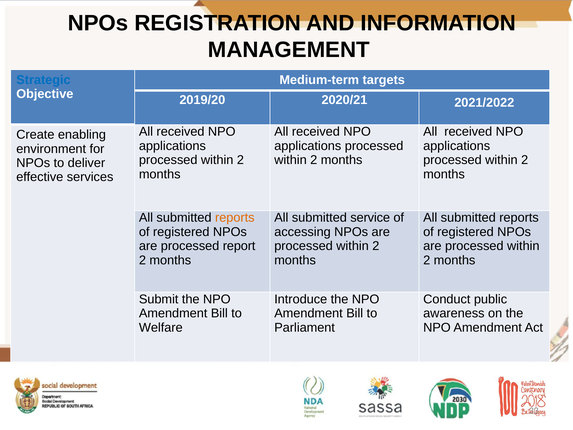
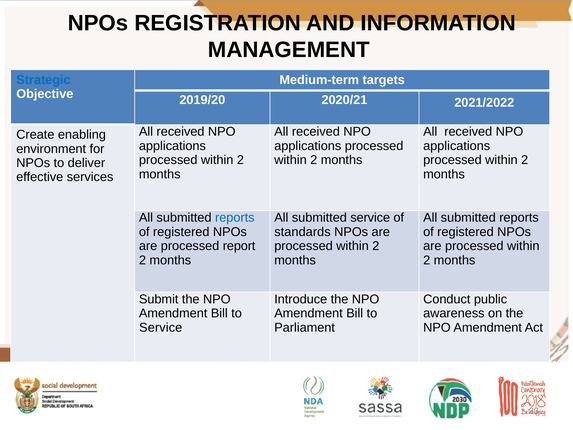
reports colour: orange -> blue (235, 218)
accessing: accessing -> standards (302, 232)
Welfare: Welfare -> Service (161, 327)
